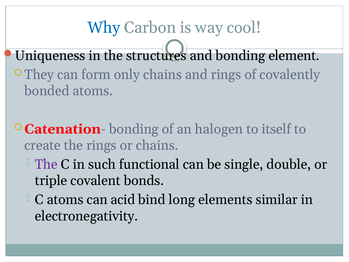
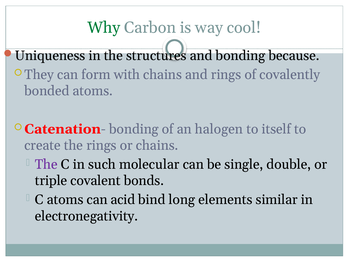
Why colour: blue -> green (104, 27)
element: element -> because (294, 56)
only: only -> with (127, 75)
functional: functional -> molecular (149, 164)
